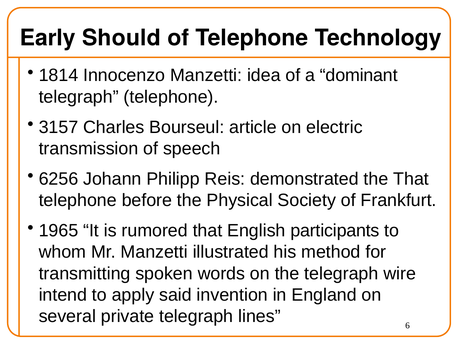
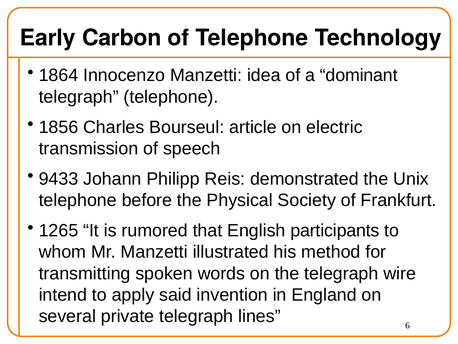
Should: Should -> Carbon (122, 38)
1814: 1814 -> 1864 (58, 75)
3157: 3157 -> 1856 (58, 127)
6256: 6256 -> 9433 (58, 179)
the That: That -> Unix (411, 179)
1965: 1965 -> 1265 (58, 230)
